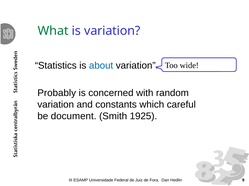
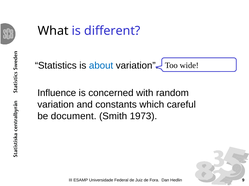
What colour: green -> black (53, 31)
is variation: variation -> different (112, 31)
Probably: Probably -> Influence (57, 93)
1925: 1925 -> 1973 (143, 116)
